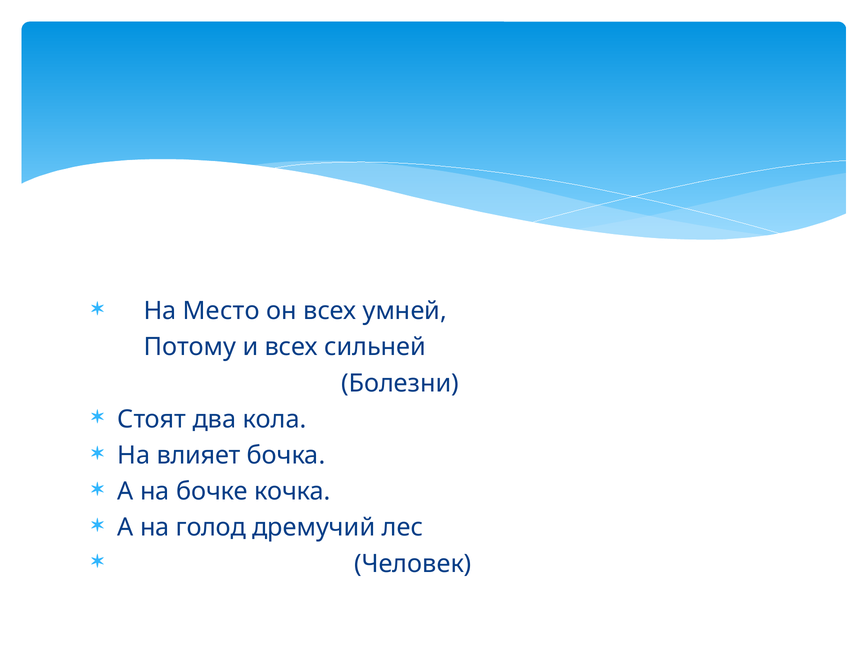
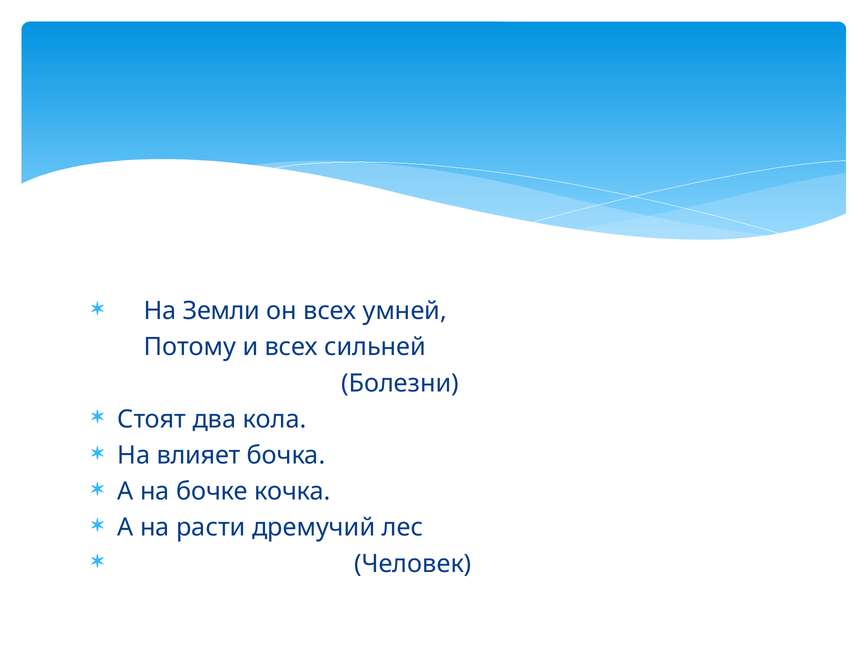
Место: Место -> Земли (221, 311)
голод: голод -> расти (211, 528)
